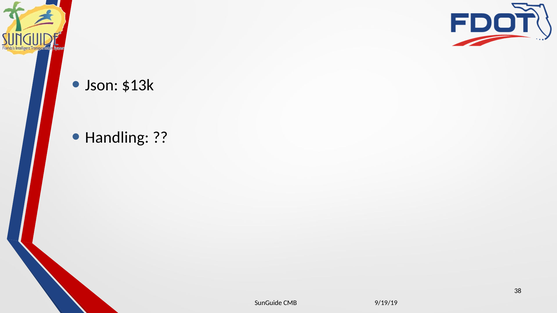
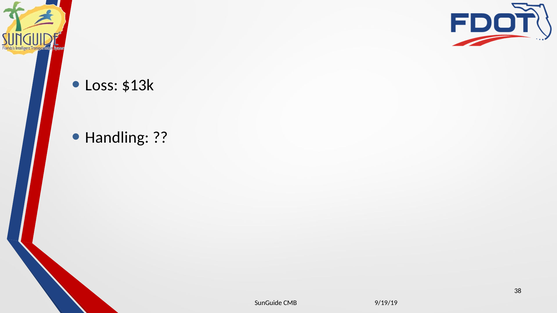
Json: Json -> Loss (102, 85)
